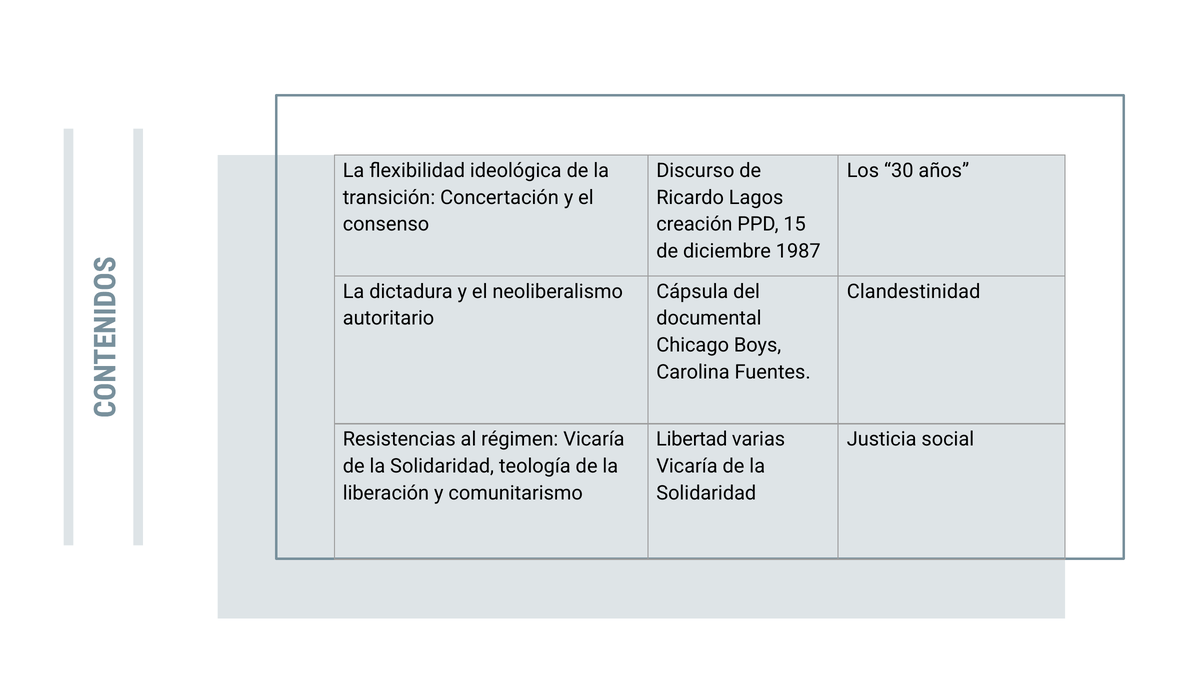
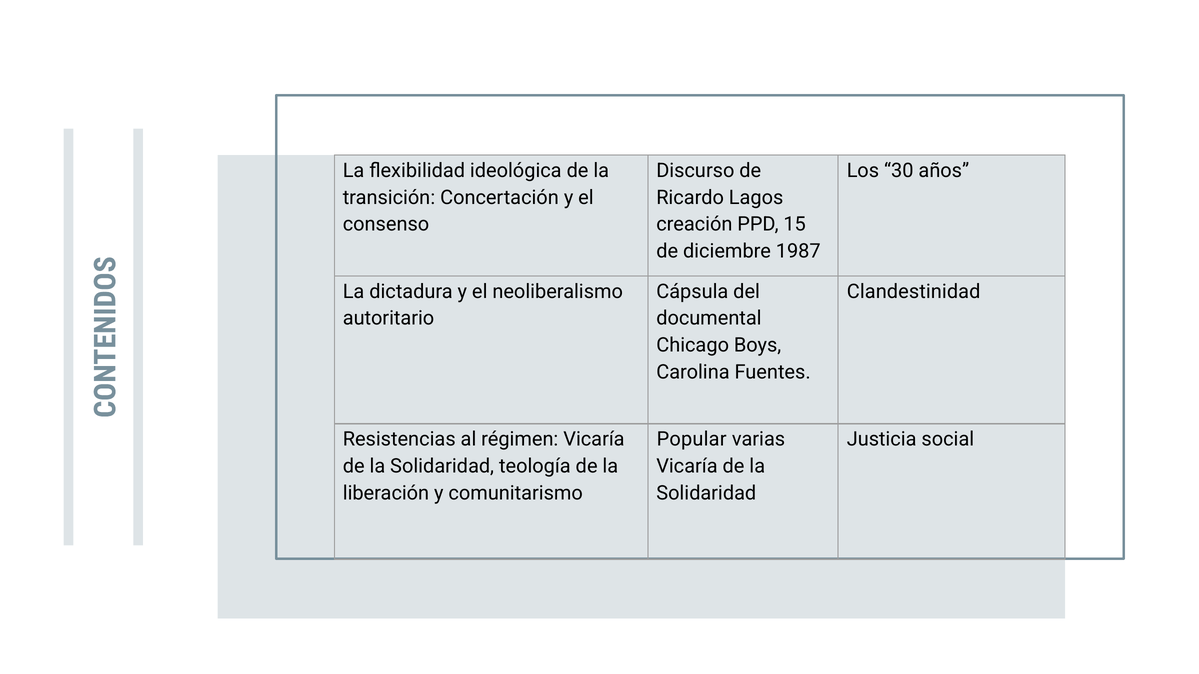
Libertad: Libertad -> Popular (692, 440)
